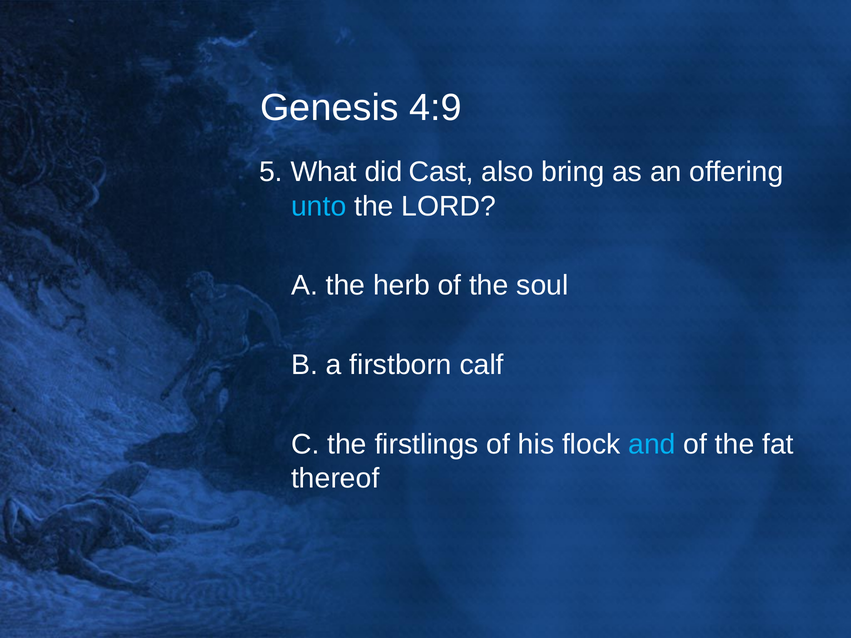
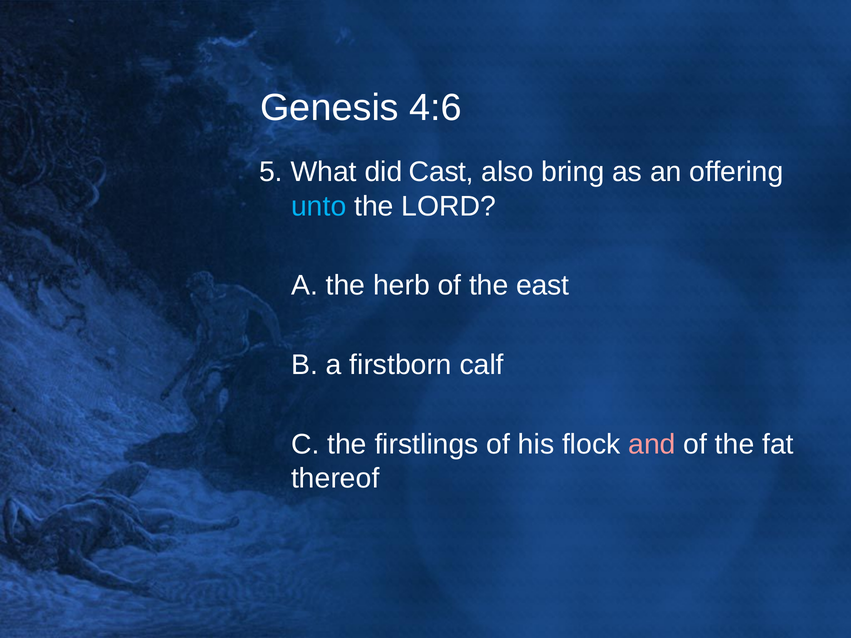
4:9: 4:9 -> 4:6 (436, 108)
soul: soul -> east (543, 286)
and colour: light blue -> pink (652, 444)
